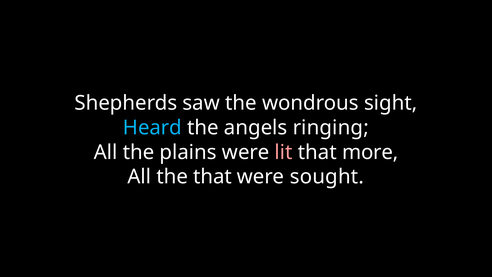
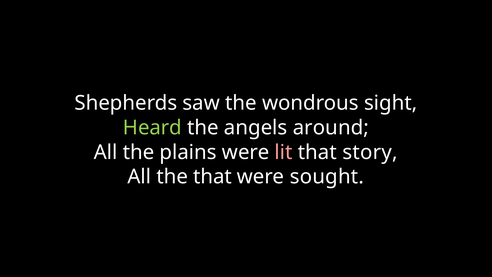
Heard colour: light blue -> light green (152, 128)
ringing: ringing -> around (331, 128)
more: more -> story (370, 152)
